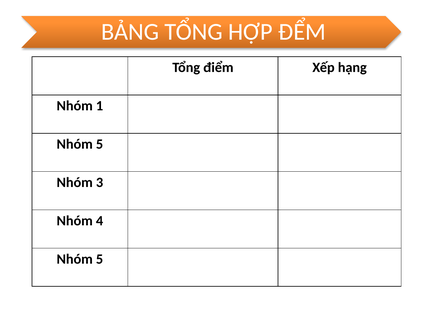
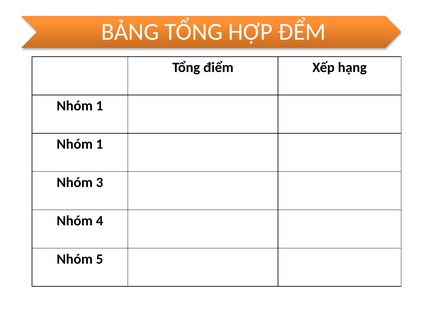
5: 5 -> 1 (100, 144)
